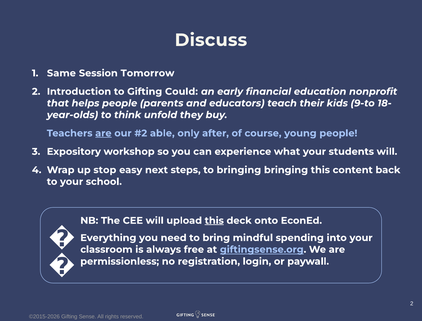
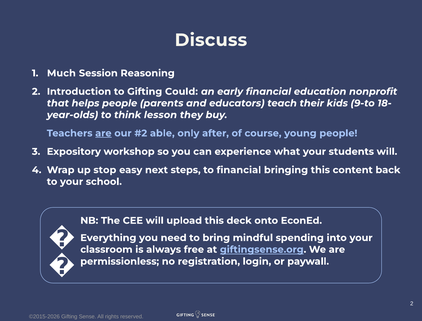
Same: Same -> Much (61, 73)
Tomorrow: Tomorrow -> Reasoning (148, 73)
unfold: unfold -> lesson (160, 115)
to bringing: bringing -> financial (239, 170)
this underline: present -> none (214, 221)
